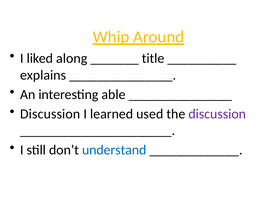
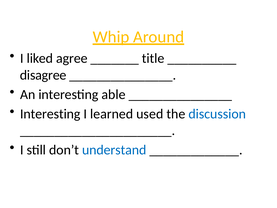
along: along -> agree (72, 58)
explains: explains -> disagree (43, 75)
Discussion: Discussion -> Interesting (50, 114)
discussion colour: purple -> blue (217, 114)
